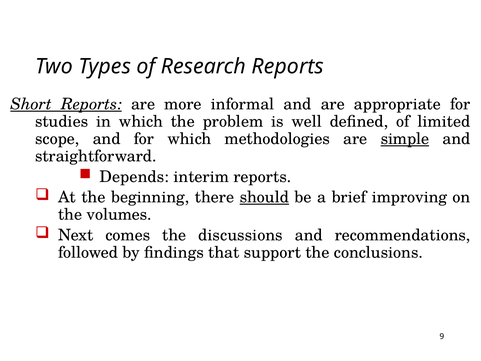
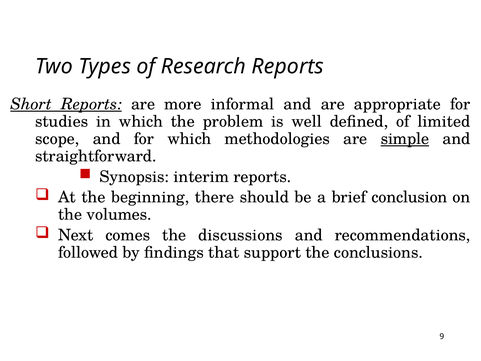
Depends: Depends -> Synopsis (134, 177)
should underline: present -> none (264, 197)
improving: improving -> conclusion (409, 197)
